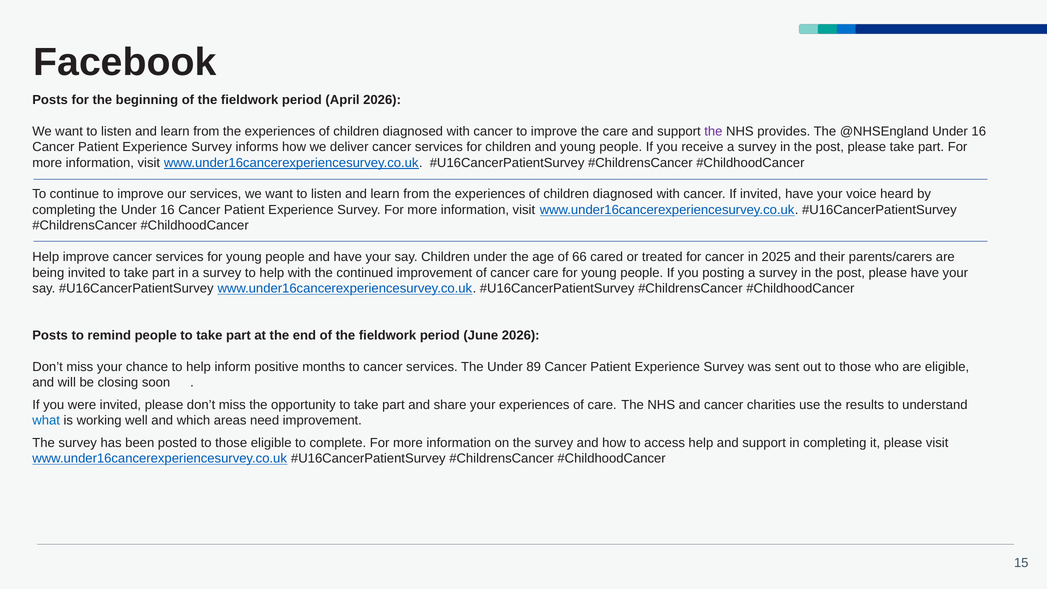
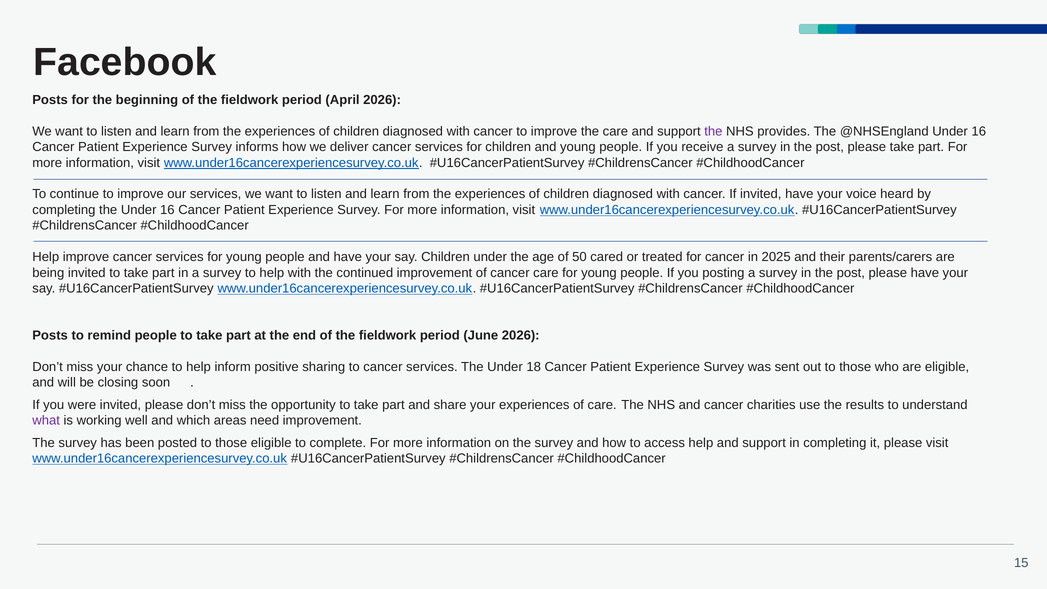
66: 66 -> 50 (579, 257)
months: months -> sharing (324, 367)
89: 89 -> 18 (534, 367)
what colour: blue -> purple (46, 421)
